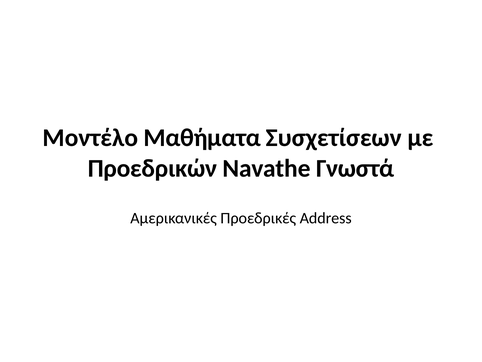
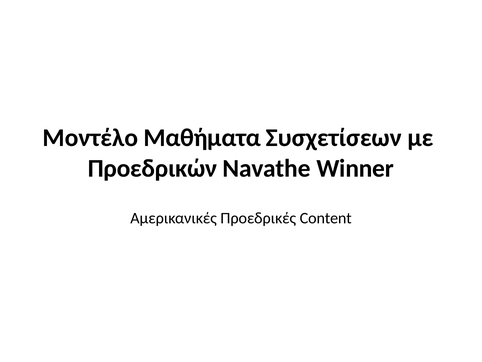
Γνωστά: Γνωστά -> Winner (355, 168)
Address: Address -> Content (326, 218)
